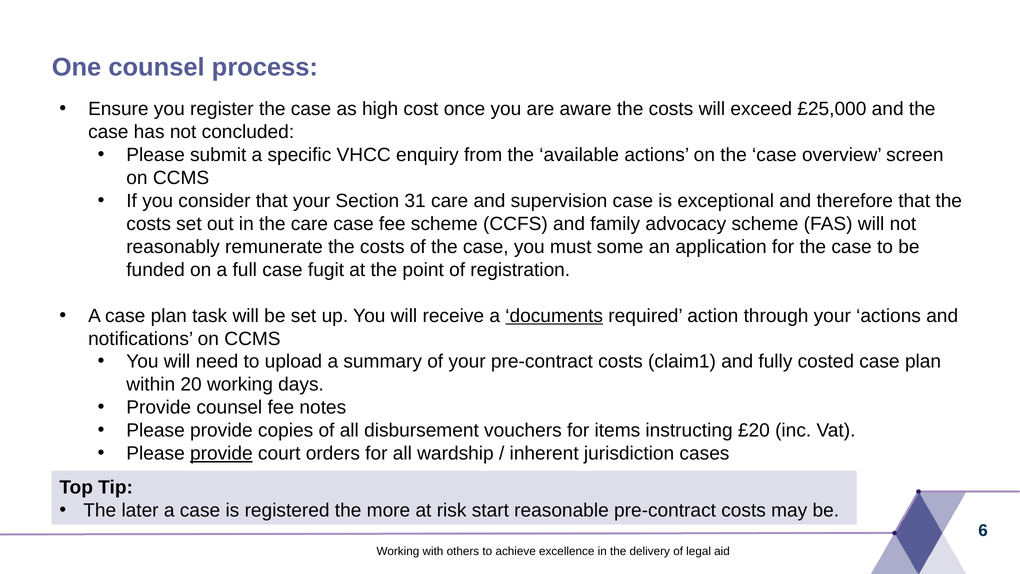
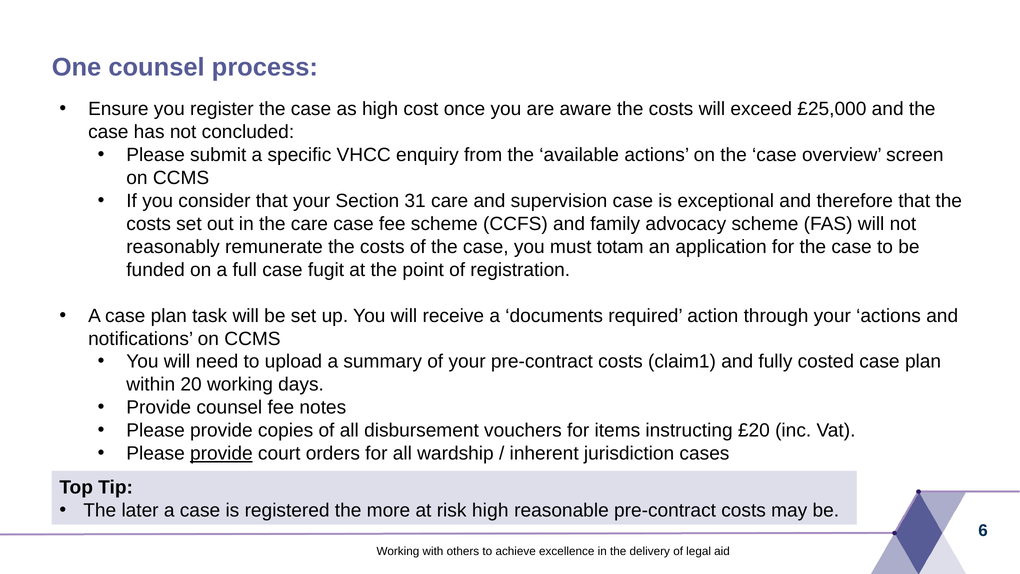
some: some -> totam (620, 247)
documents underline: present -> none (554, 316)
risk start: start -> high (490, 510)
